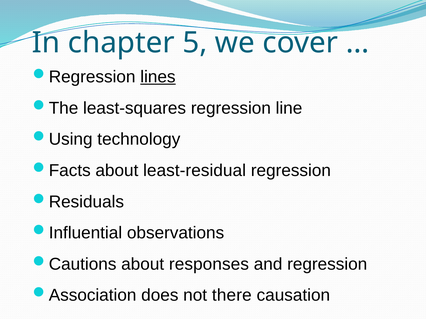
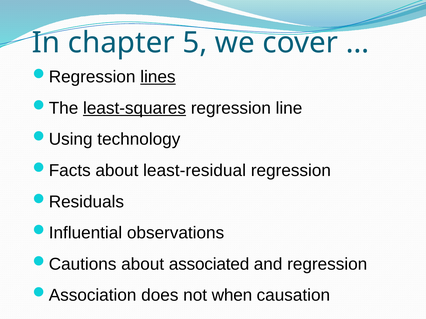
least-squares underline: none -> present (135, 108)
responses: responses -> associated (209, 265)
there: there -> when (232, 296)
